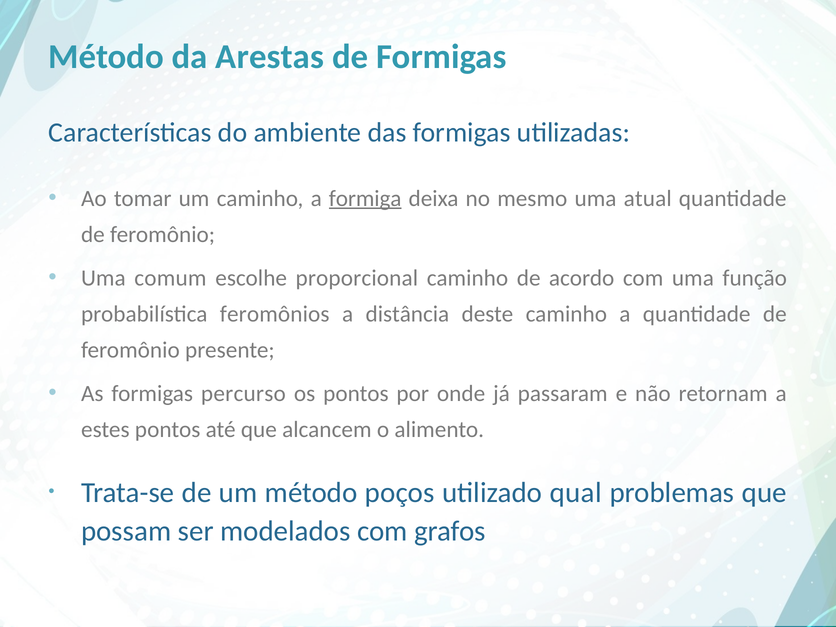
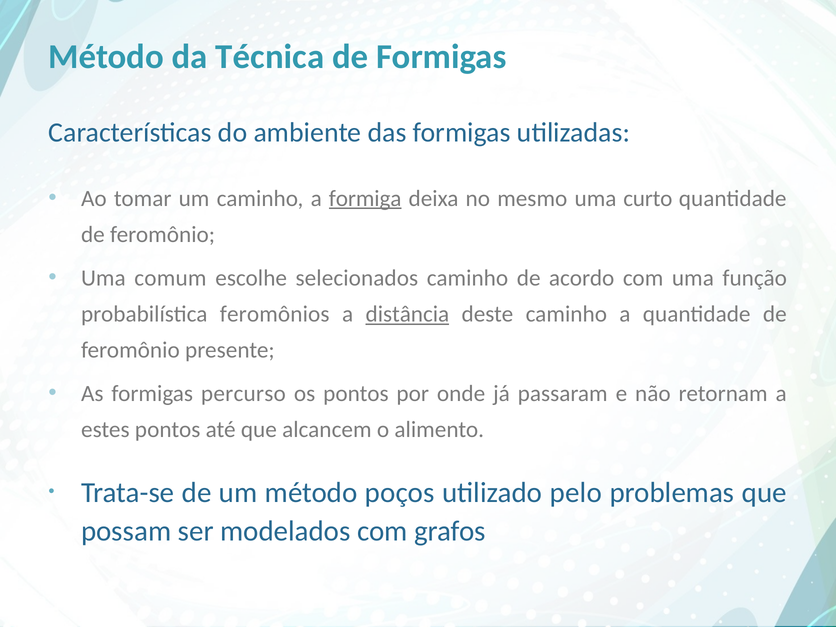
Arestas: Arestas -> Técnica (270, 57)
atual: atual -> curto (648, 198)
proporcional: proporcional -> selecionados (357, 278)
distância underline: none -> present (407, 314)
qual: qual -> pelo (576, 493)
